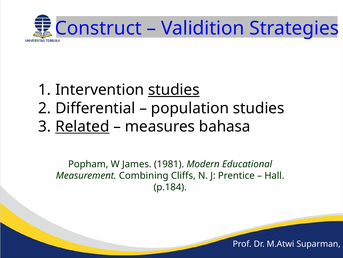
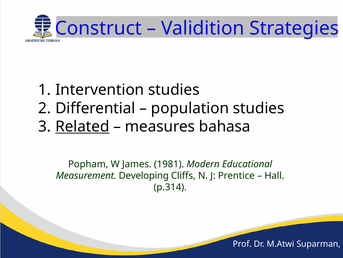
studies underline: present -> none (174, 90)
Combining: Combining -> Developing (144, 175)
p.184: p.184 -> p.314 (170, 187)
